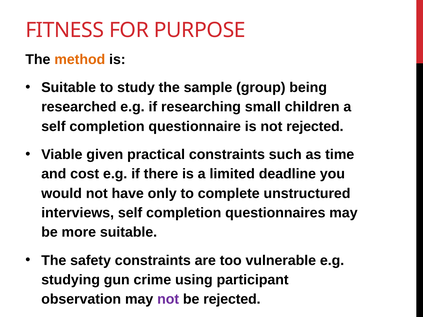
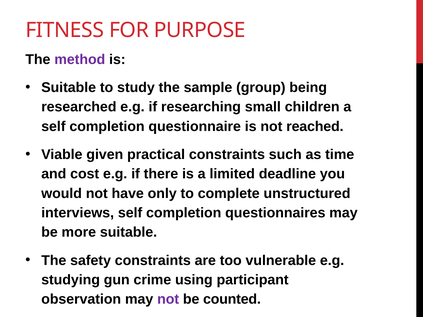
method colour: orange -> purple (80, 59)
not rejected: rejected -> reached (315, 126)
be rejected: rejected -> counted (232, 299)
